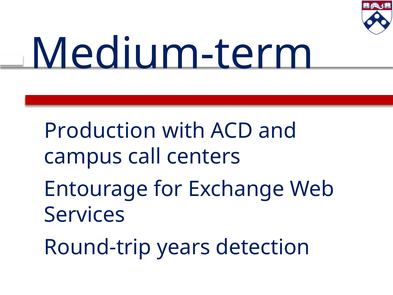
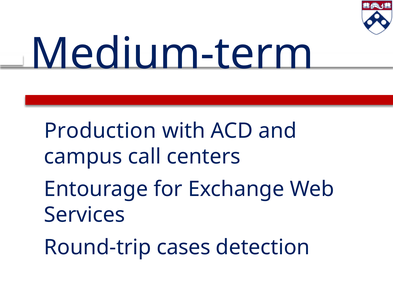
years: years -> cases (184, 247)
